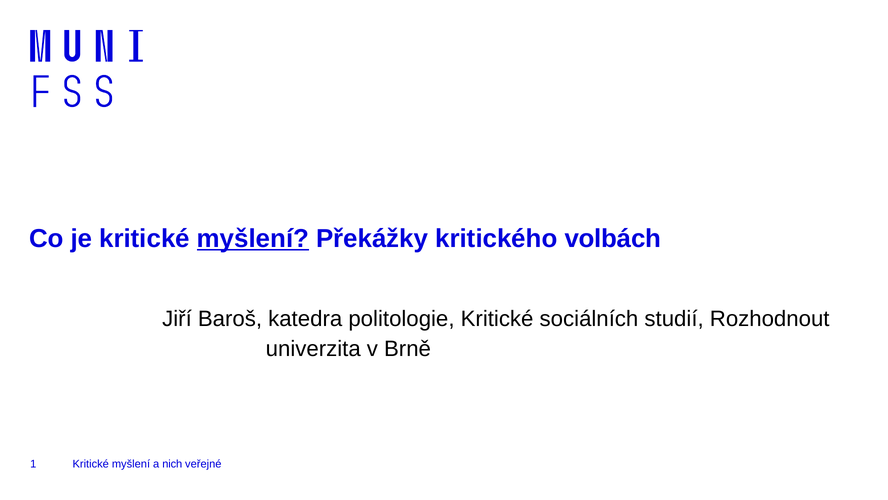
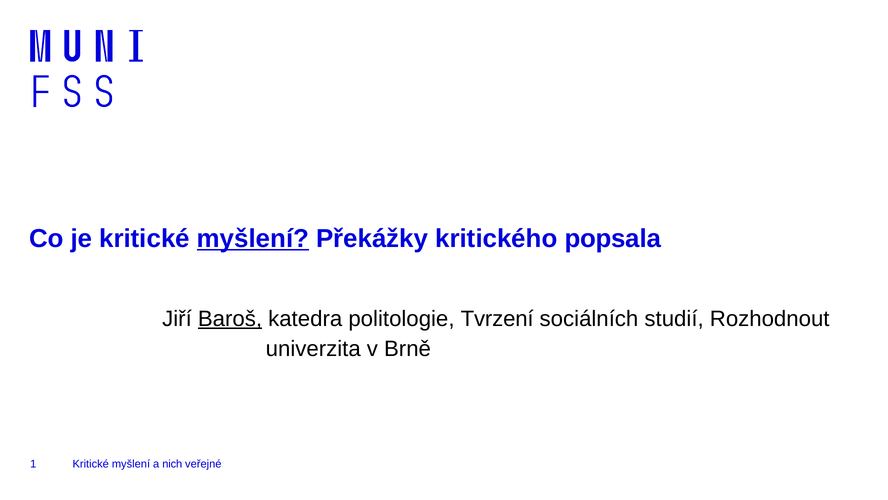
volbách: volbách -> popsala (613, 238)
Baroš underline: none -> present (230, 318)
politologie Kritické: Kritické -> Tvrzení (497, 318)
